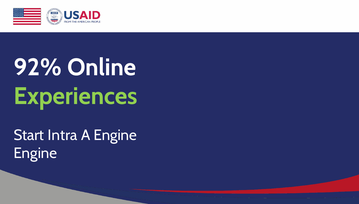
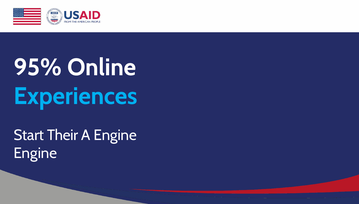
92%: 92% -> 95% (38, 67)
Experiences colour: light green -> light blue (75, 96)
Intra: Intra -> Their (63, 135)
